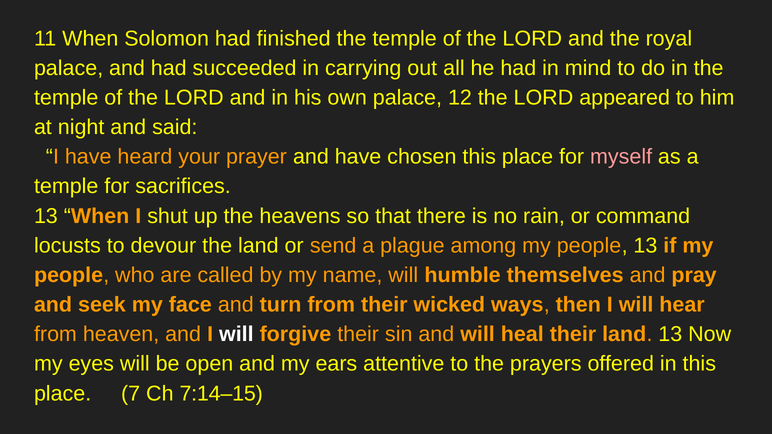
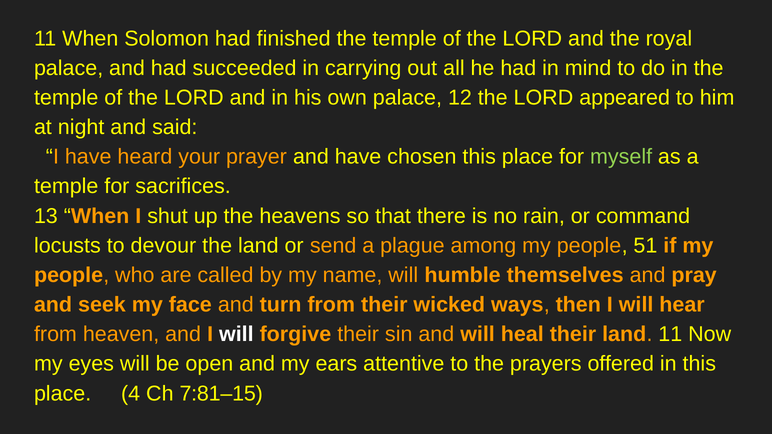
myself colour: pink -> light green (621, 157)
people 13: 13 -> 51 (645, 246)
land 13: 13 -> 11 (670, 334)
7: 7 -> 4 (131, 394)
7:14–15: 7:14–15 -> 7:81–15 (221, 394)
